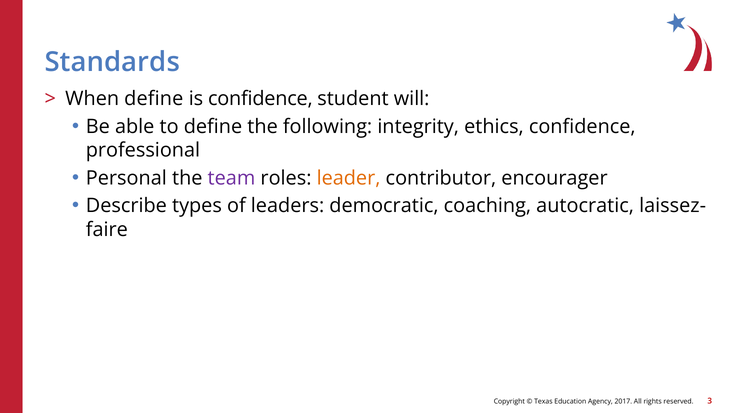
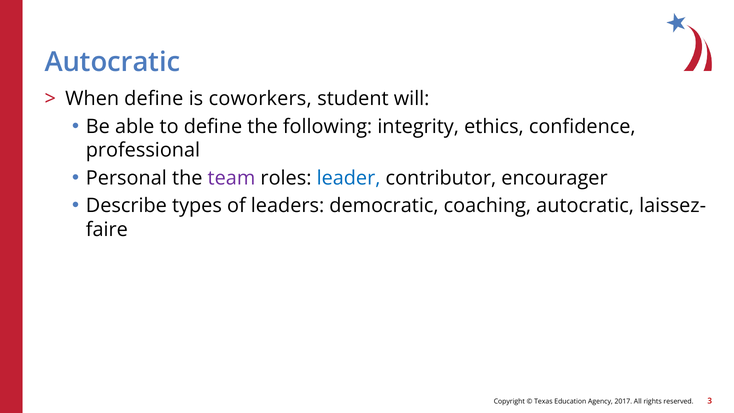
Standards: Standards -> Autocratic (112, 62)
is confidence: confidence -> coworkers (260, 99)
leader colour: orange -> blue (349, 178)
